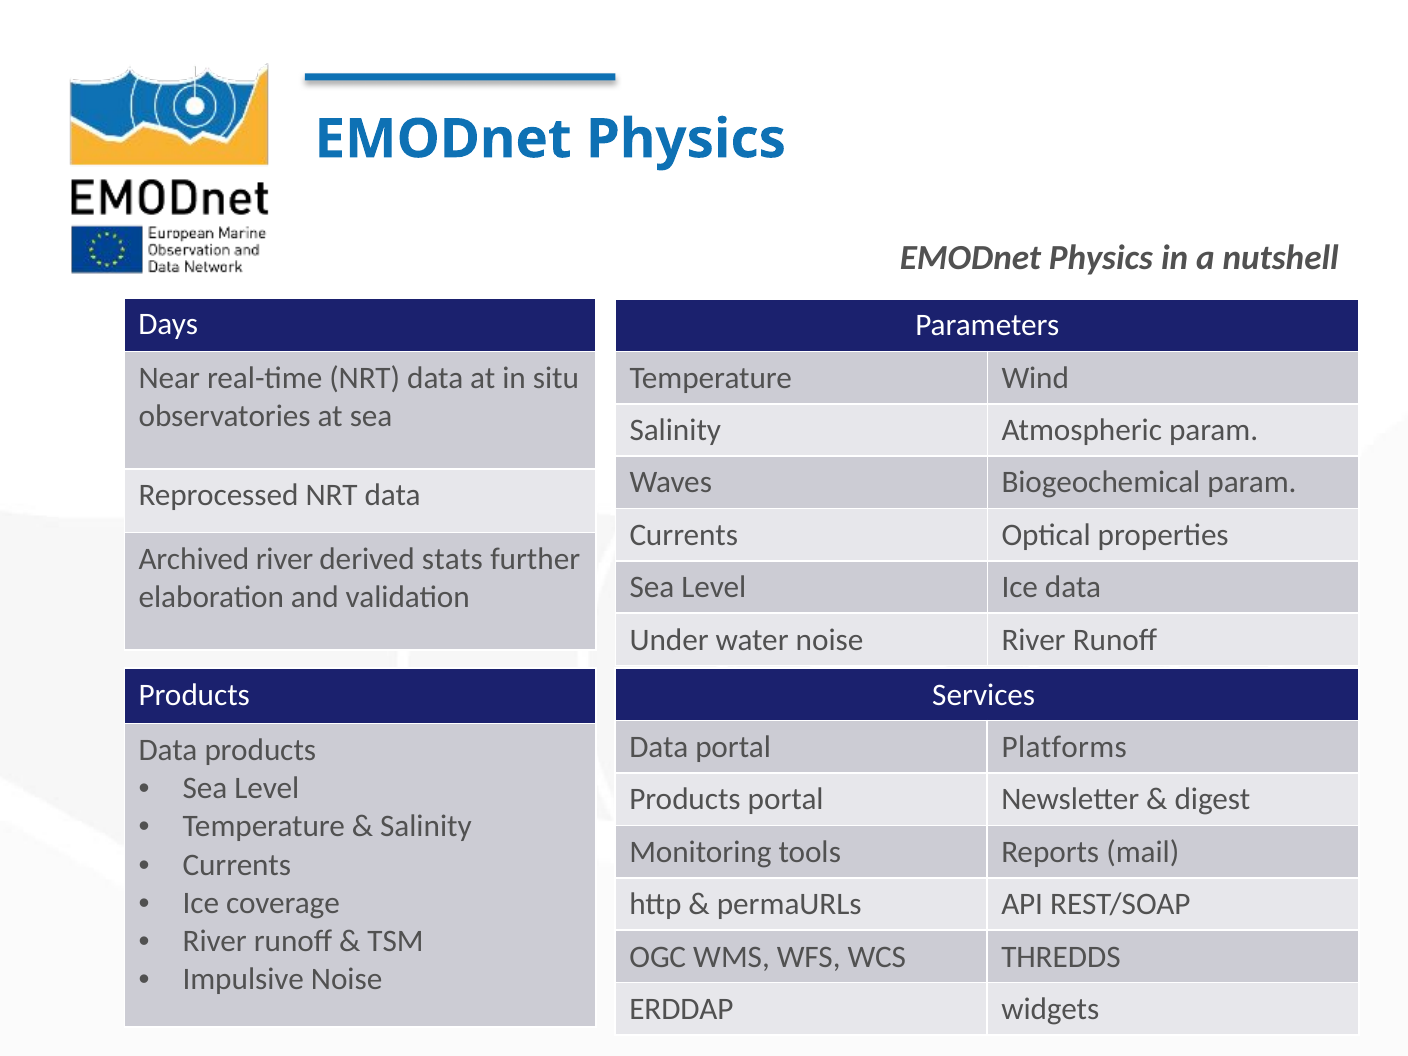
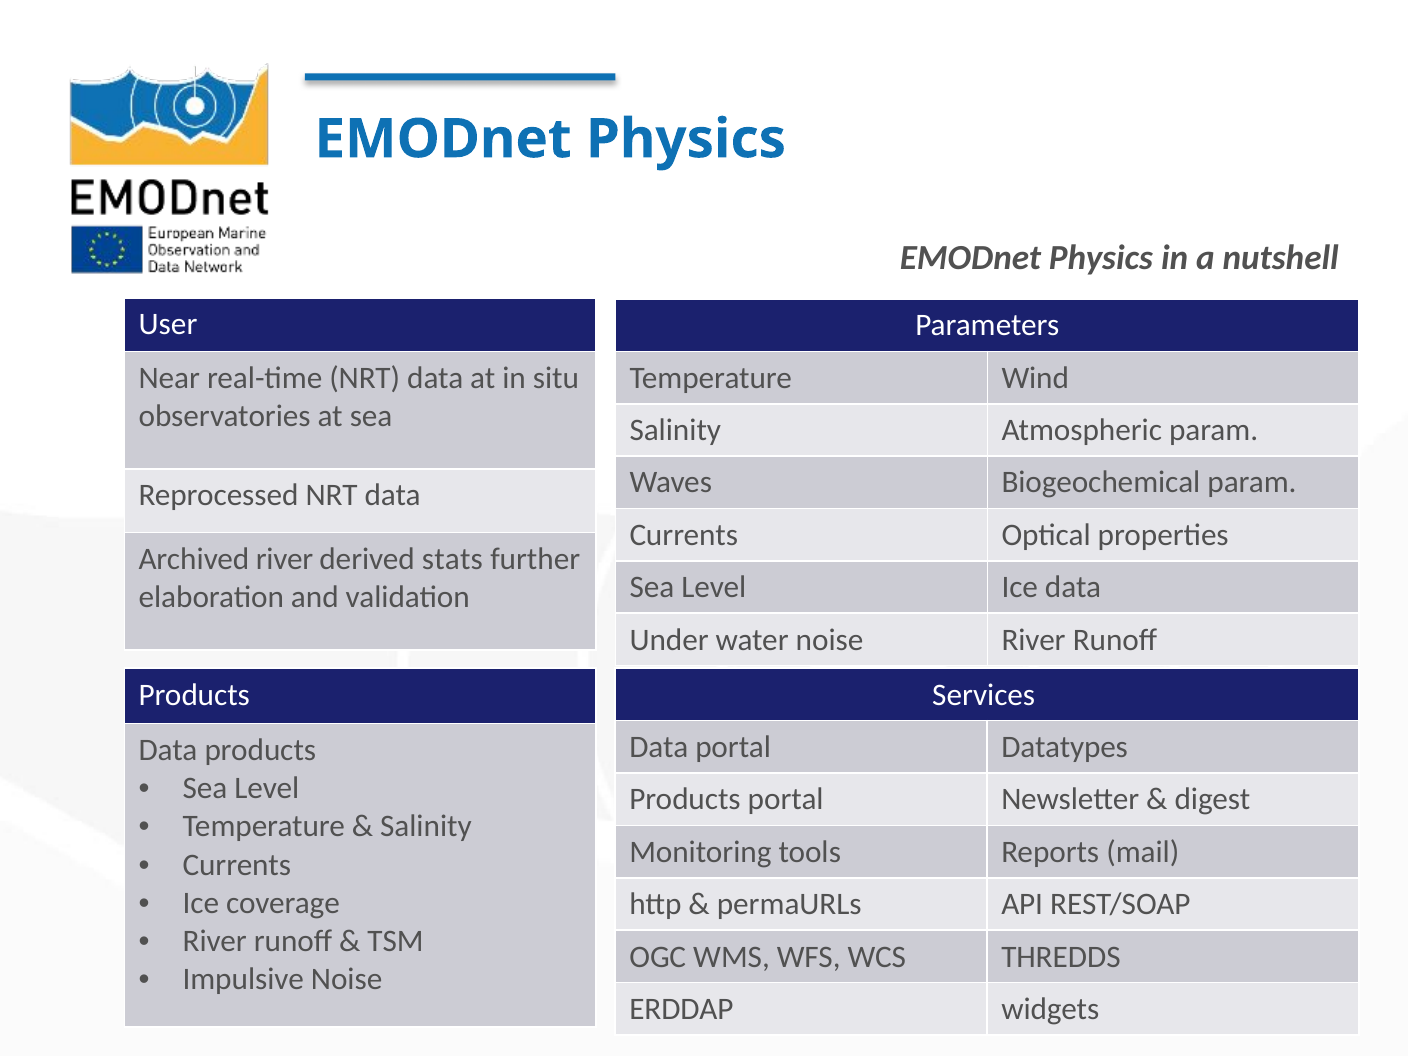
Days: Days -> User (168, 324)
Platforms: Platforms -> Datatypes (1065, 747)
